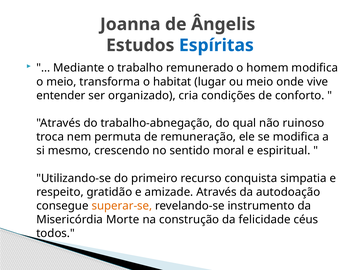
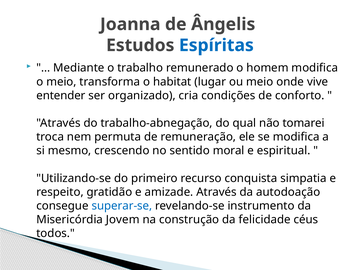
ruinoso: ruinoso -> tomarei (304, 123)
superar-se colour: orange -> blue (122, 206)
Morte: Morte -> Jovem (123, 220)
